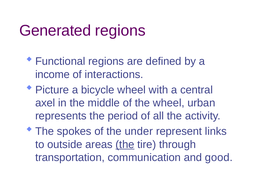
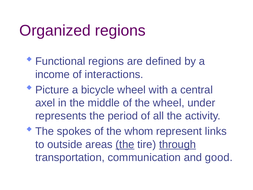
Generated: Generated -> Organized (55, 31)
urban: urban -> under (201, 103)
under: under -> whom (139, 131)
through underline: none -> present (177, 144)
